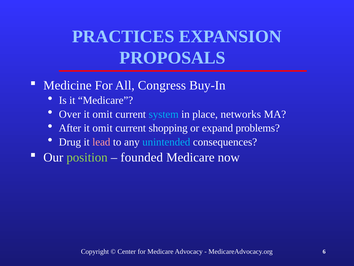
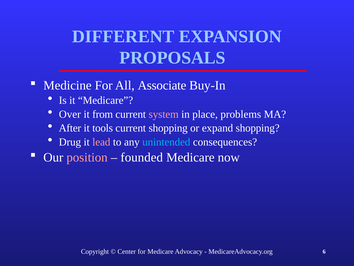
PRACTICES: PRACTICES -> DIFFERENT (123, 36)
Congress: Congress -> Associate (162, 85)
omit: omit -> from (103, 114)
system colour: light blue -> pink (164, 114)
networks: networks -> problems (241, 114)
omit: omit -> tools (103, 128)
expand problems: problems -> shopping (258, 128)
position colour: light green -> pink (87, 157)
